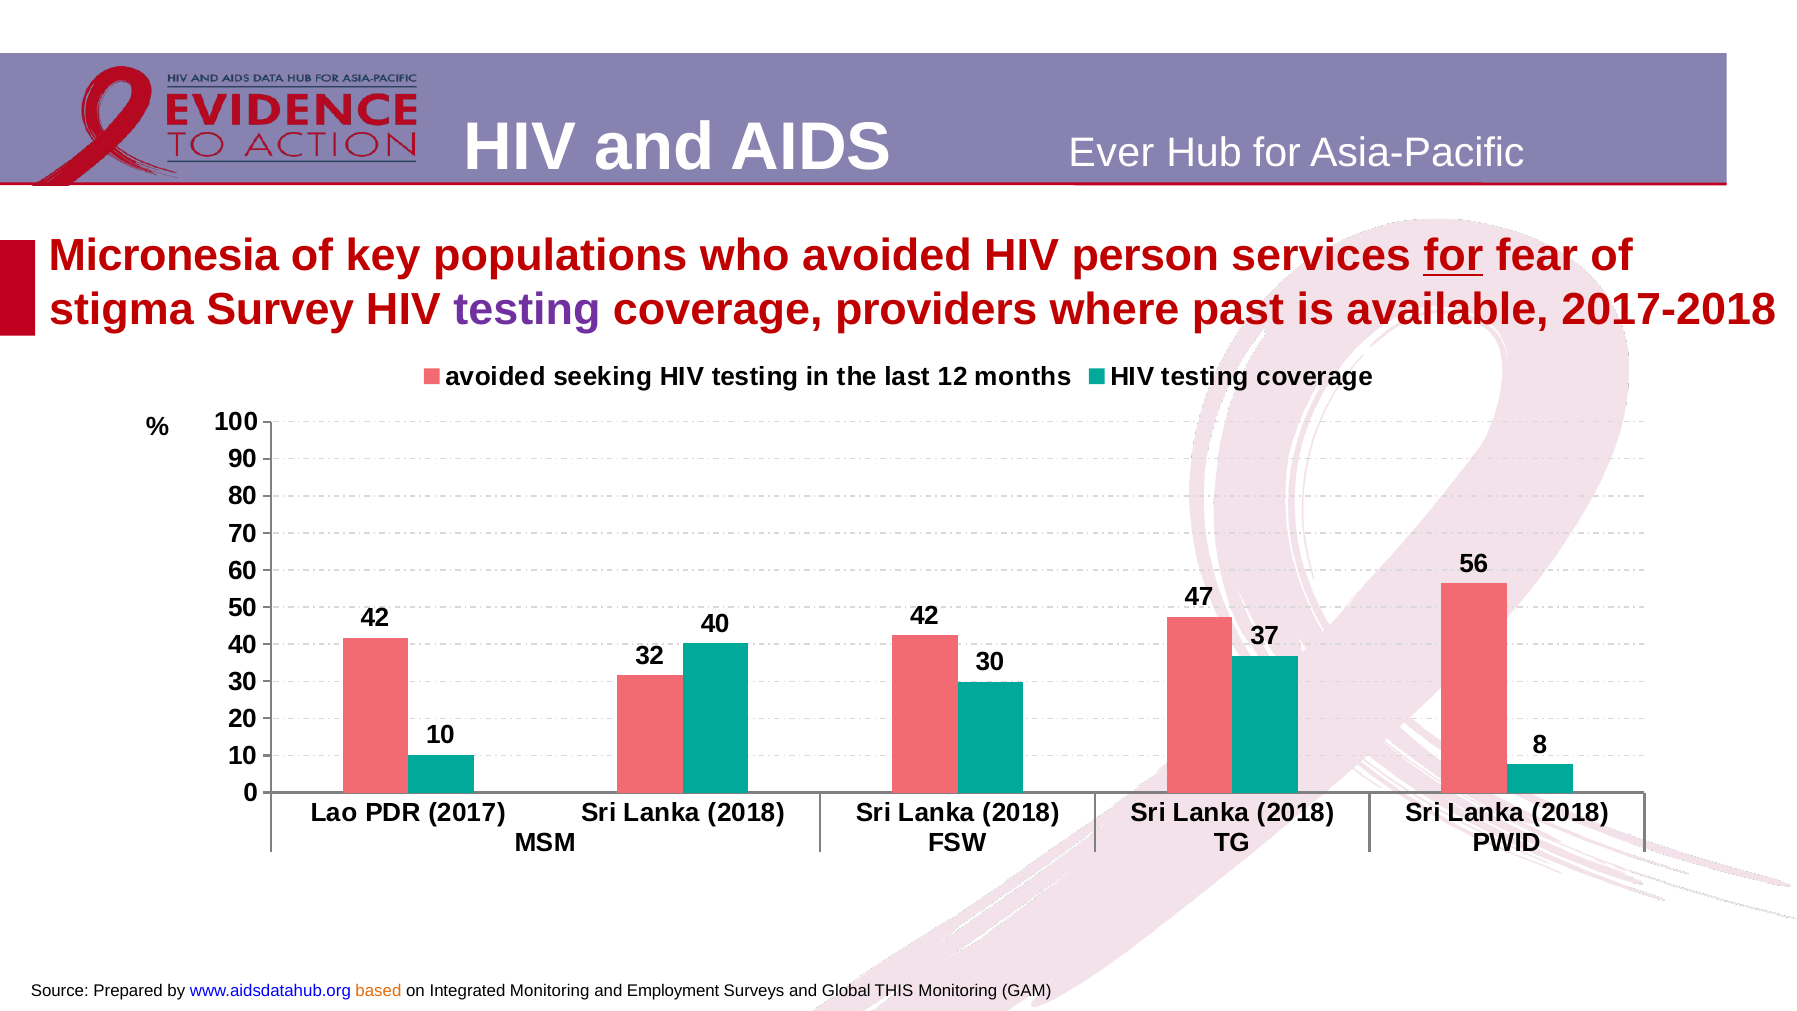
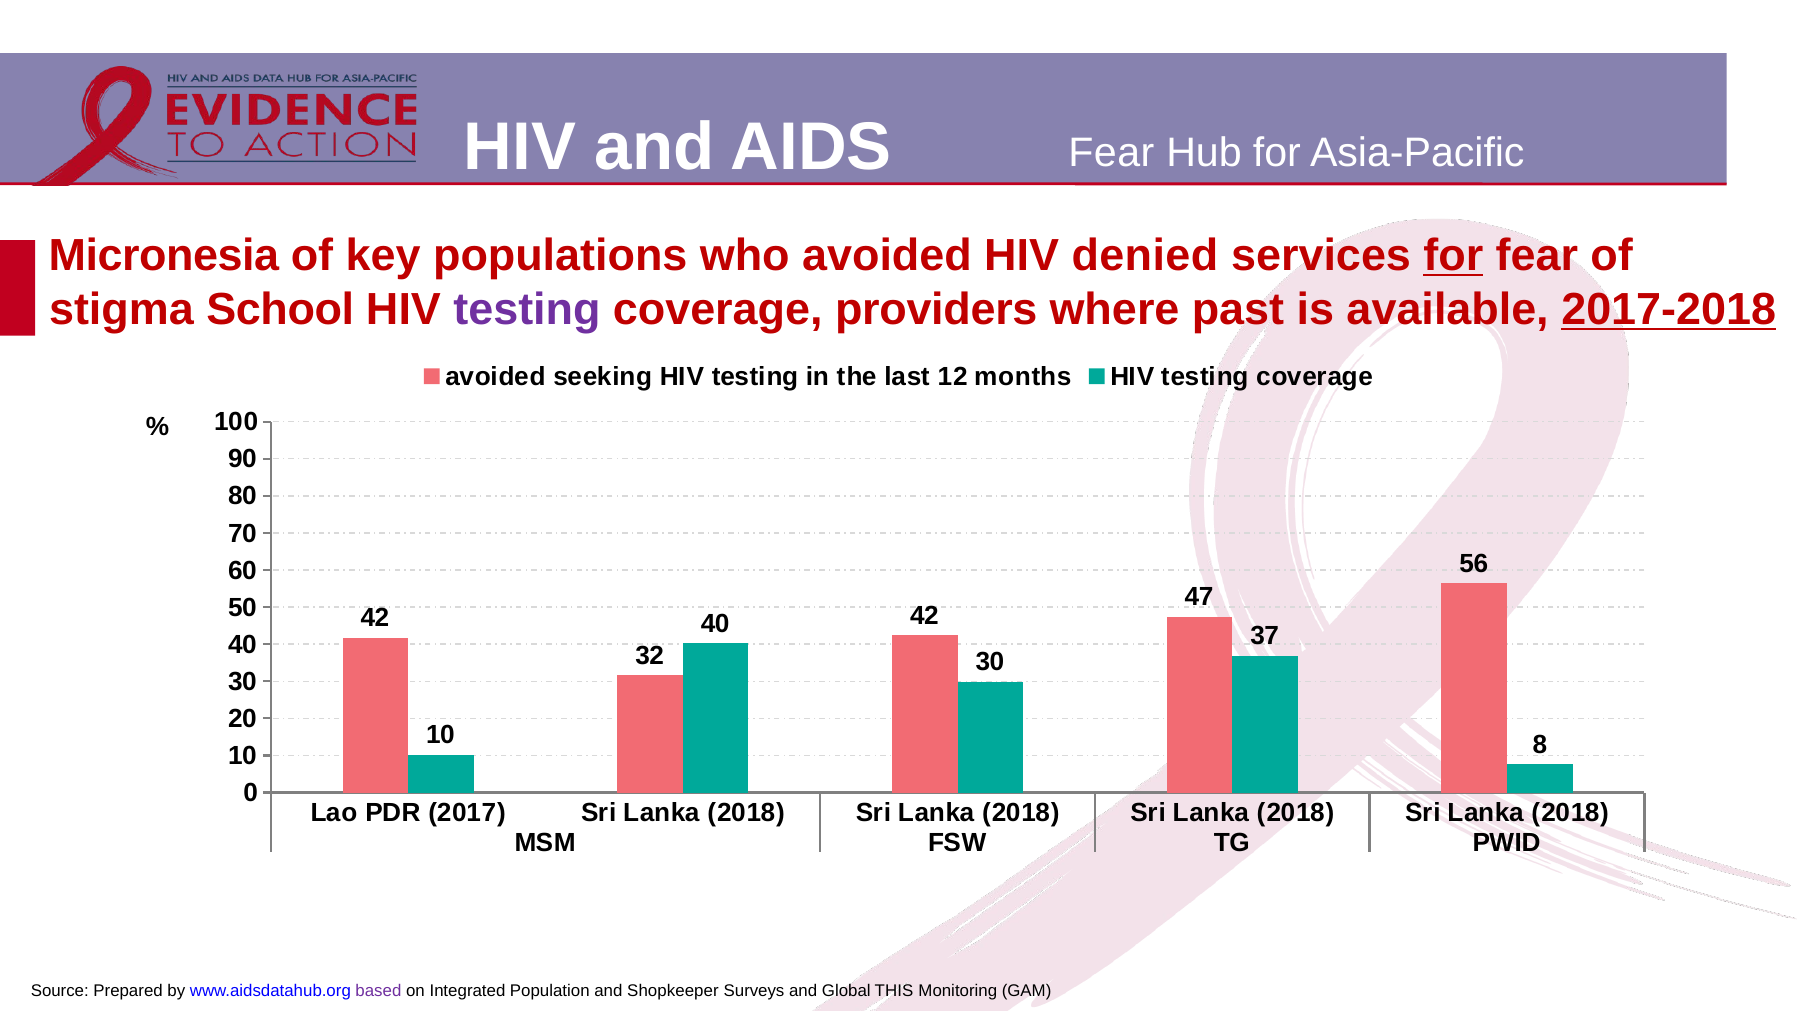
AIDS Ever: Ever -> Fear (1111, 153)
person: person -> denied (1145, 256)
Survey: Survey -> School (280, 309)
2017-2018 underline: none -> present (1669, 309)
based colour: orange -> purple (378, 990)
Integrated Monitoring: Monitoring -> Population (550, 990)
Employment: Employment -> Shopkeeper (673, 990)
